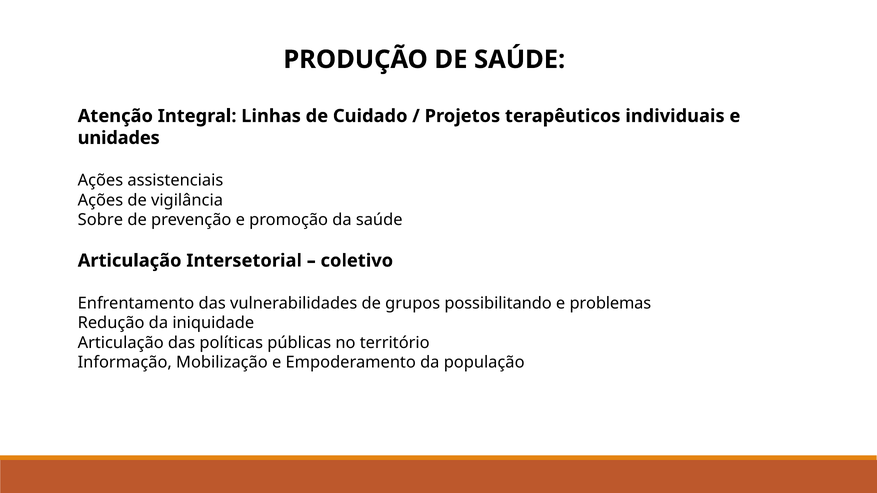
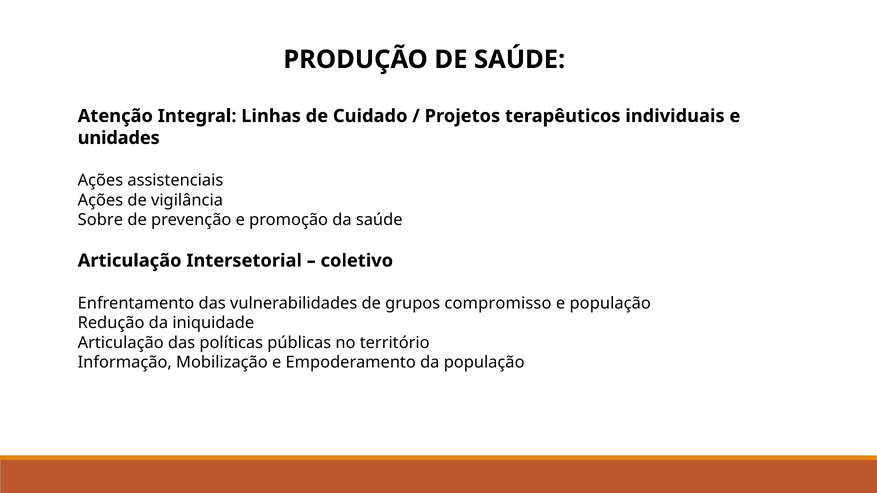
possibilitando: possibilitando -> compromisso (498, 303)
e problemas: problemas -> população (610, 303)
